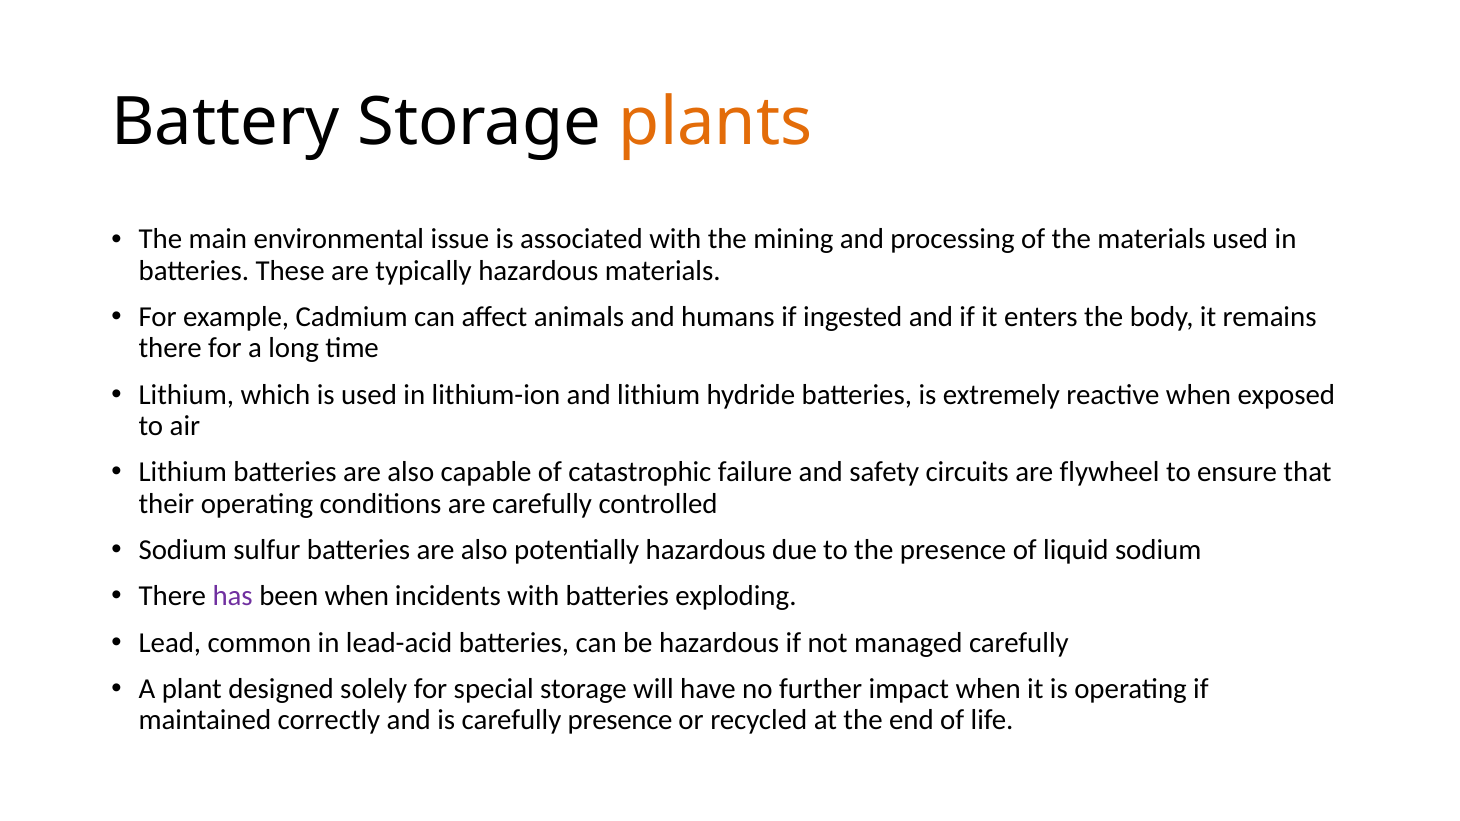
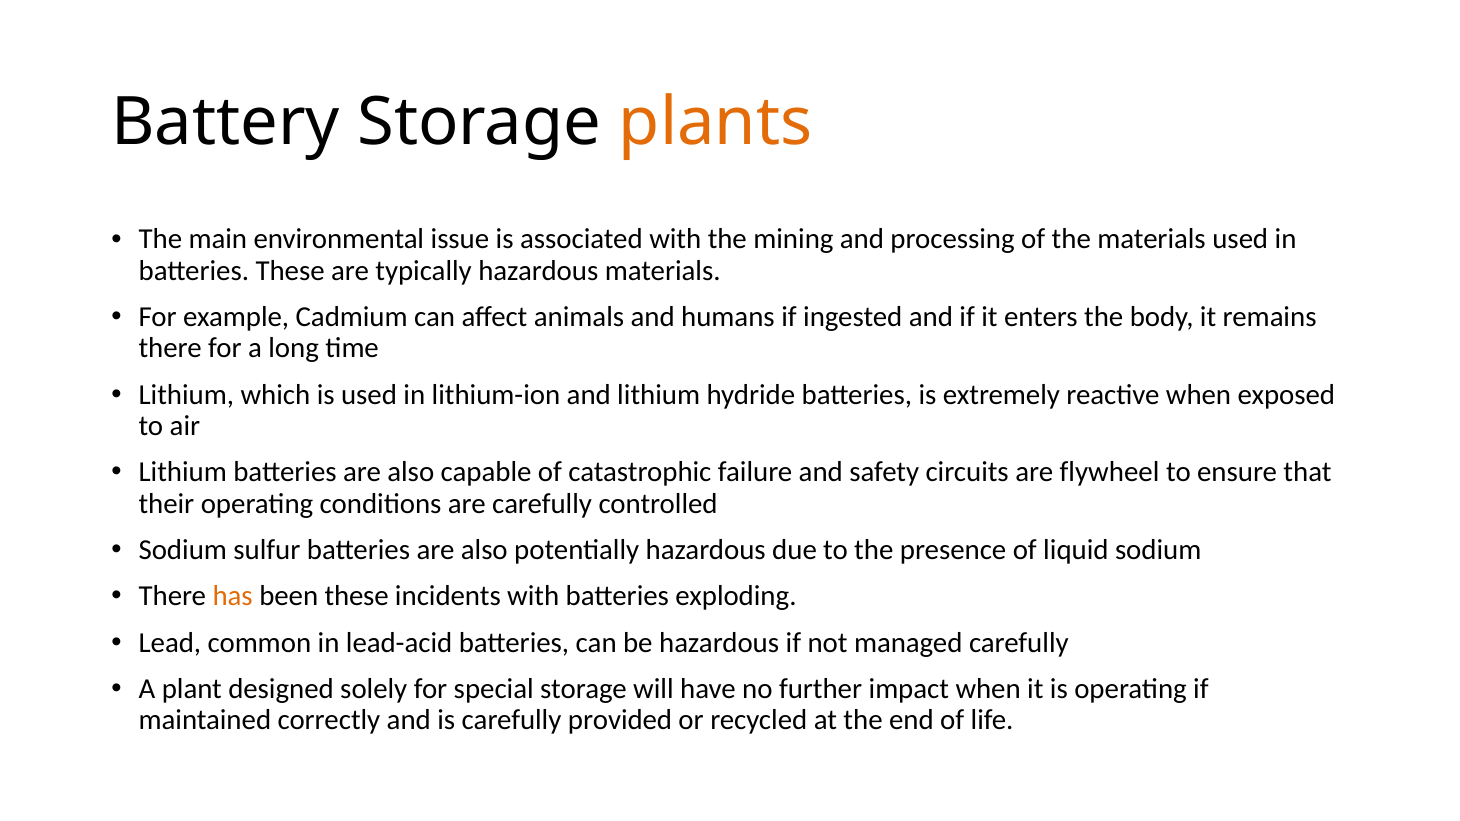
has colour: purple -> orange (233, 597)
been when: when -> these (357, 597)
carefully presence: presence -> provided (620, 721)
